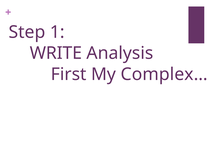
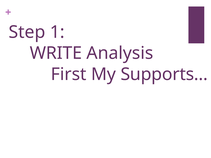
Complex…: Complex… -> Supports… (164, 74)
